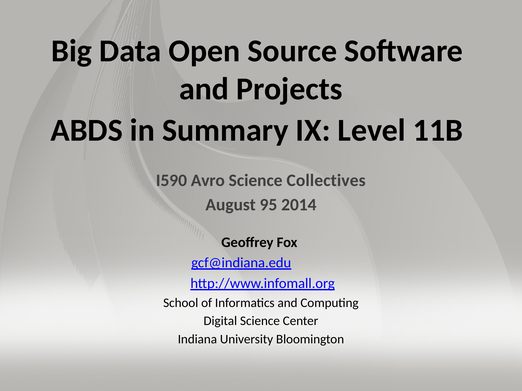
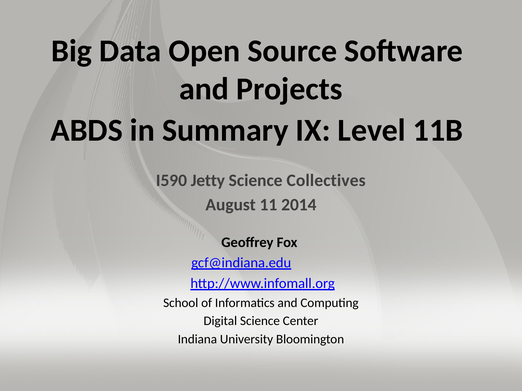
Avro: Avro -> Jetty (208, 181)
95: 95 -> 11 (268, 205)
